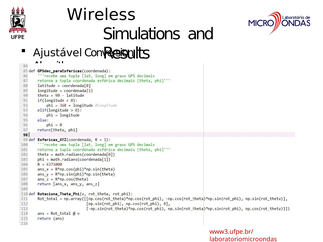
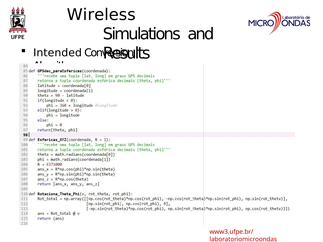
Ajustável: Ajustável -> Intended (58, 53)
